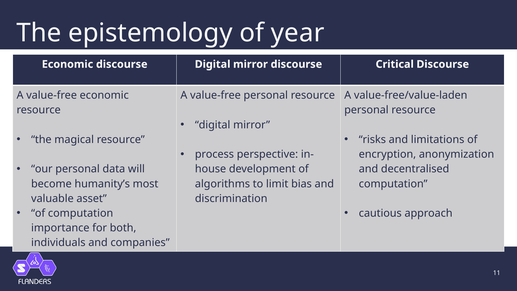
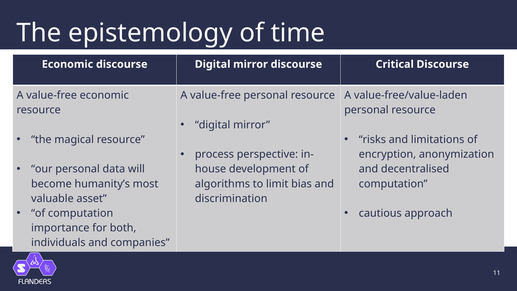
year: year -> time (298, 33)
